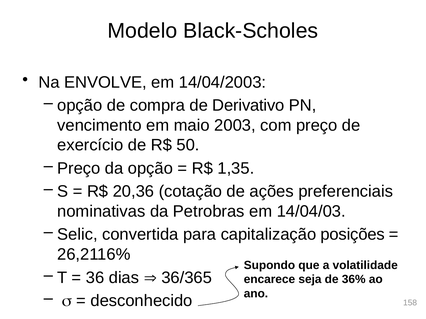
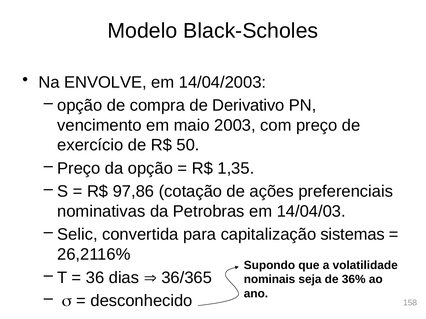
20,36: 20,36 -> 97,86 (133, 192)
posições: posições -> sistemas (353, 235)
encarece: encarece -> nominais (270, 280)
